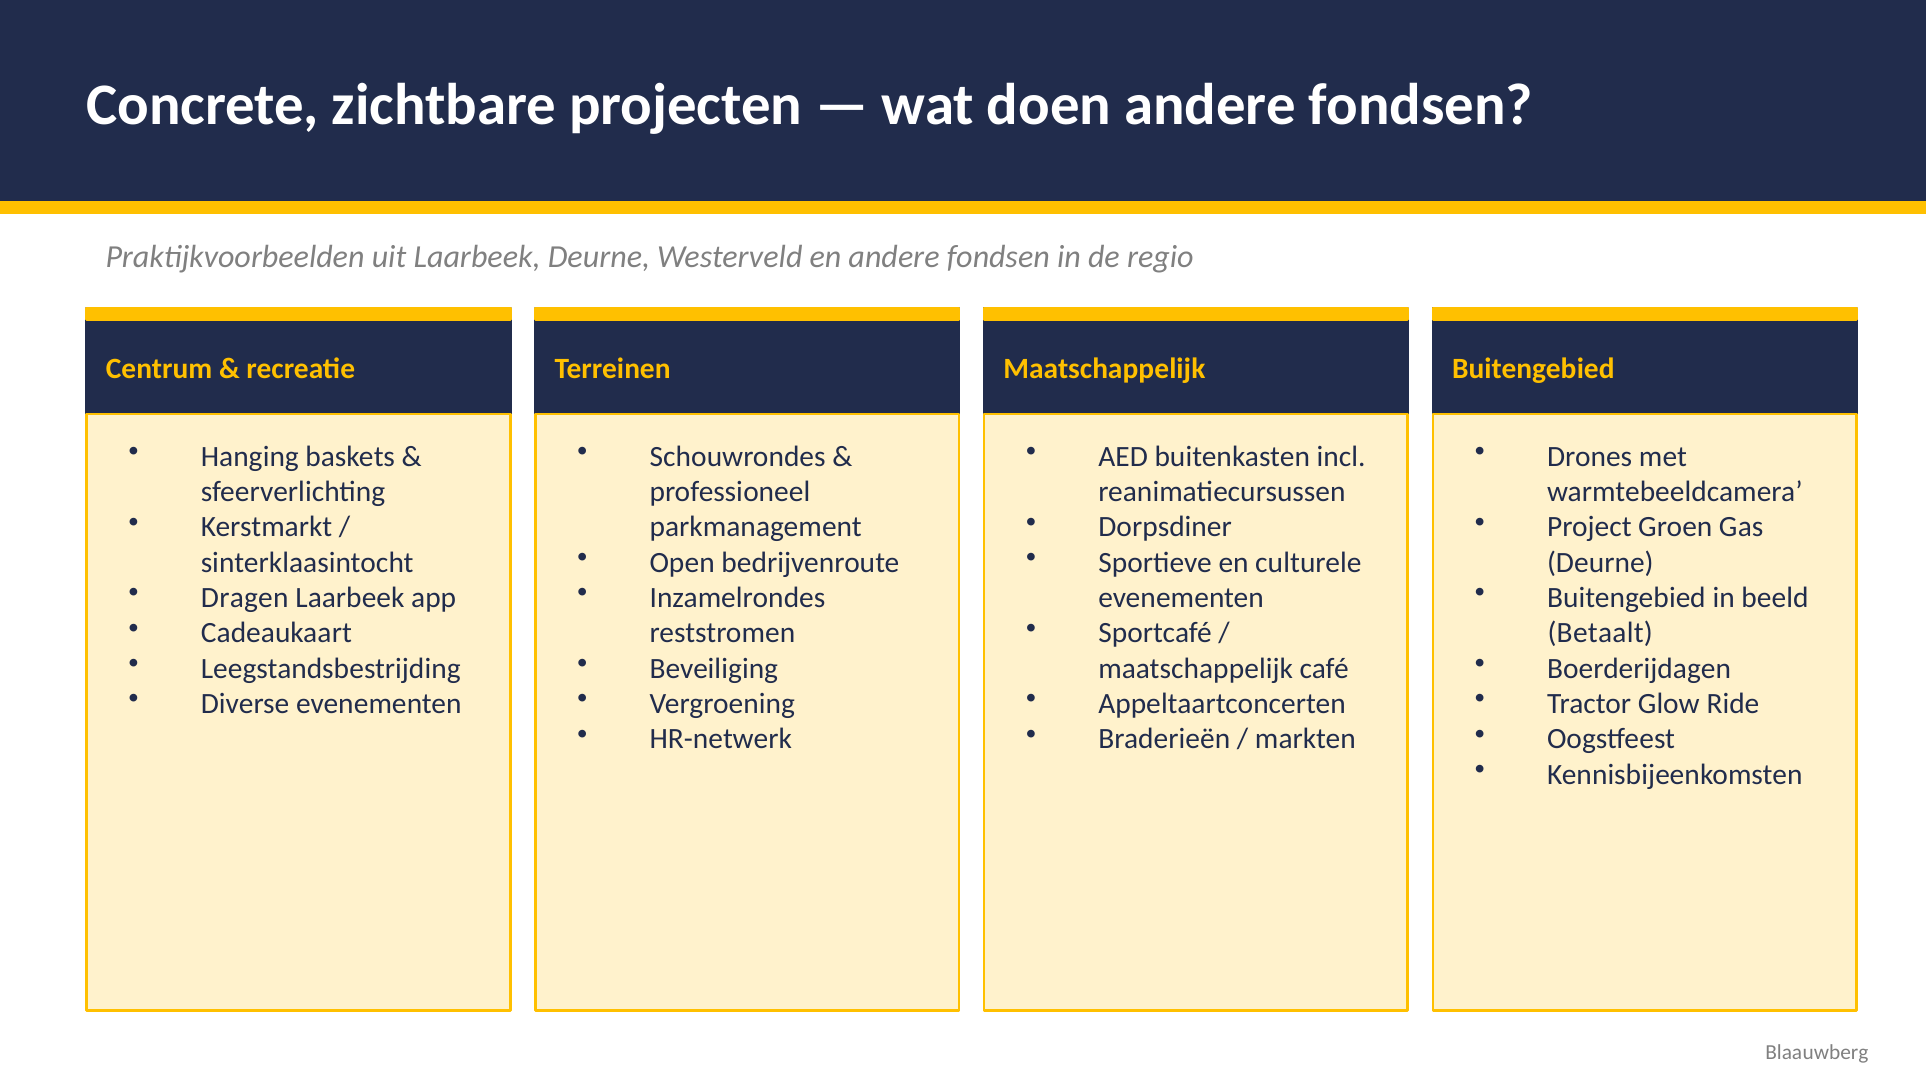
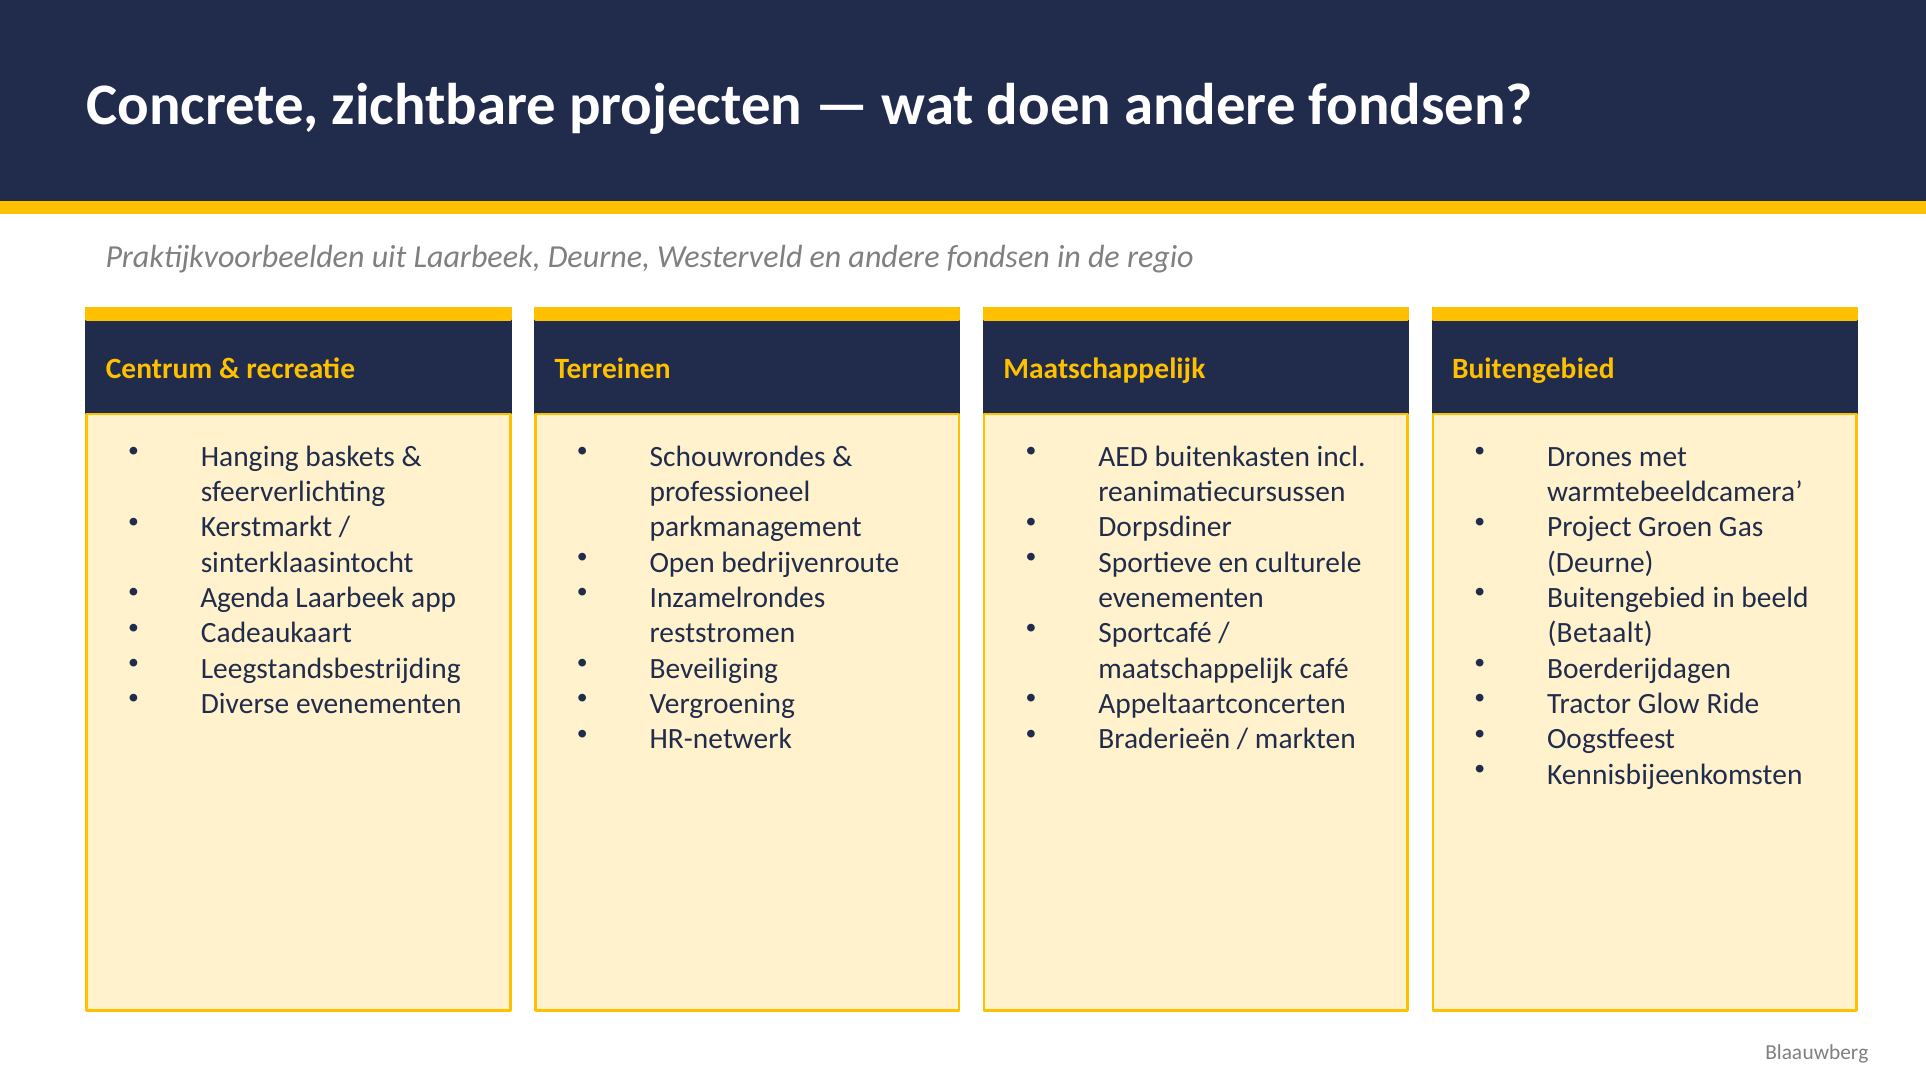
Dragen: Dragen -> Agenda (245, 598)
